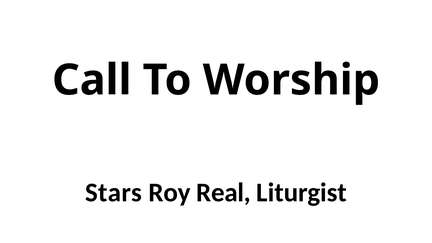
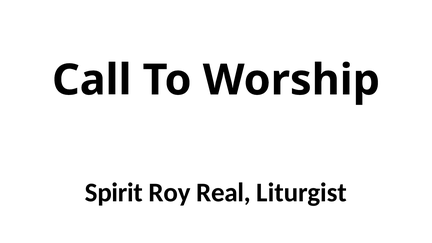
Stars: Stars -> Spirit (114, 193)
